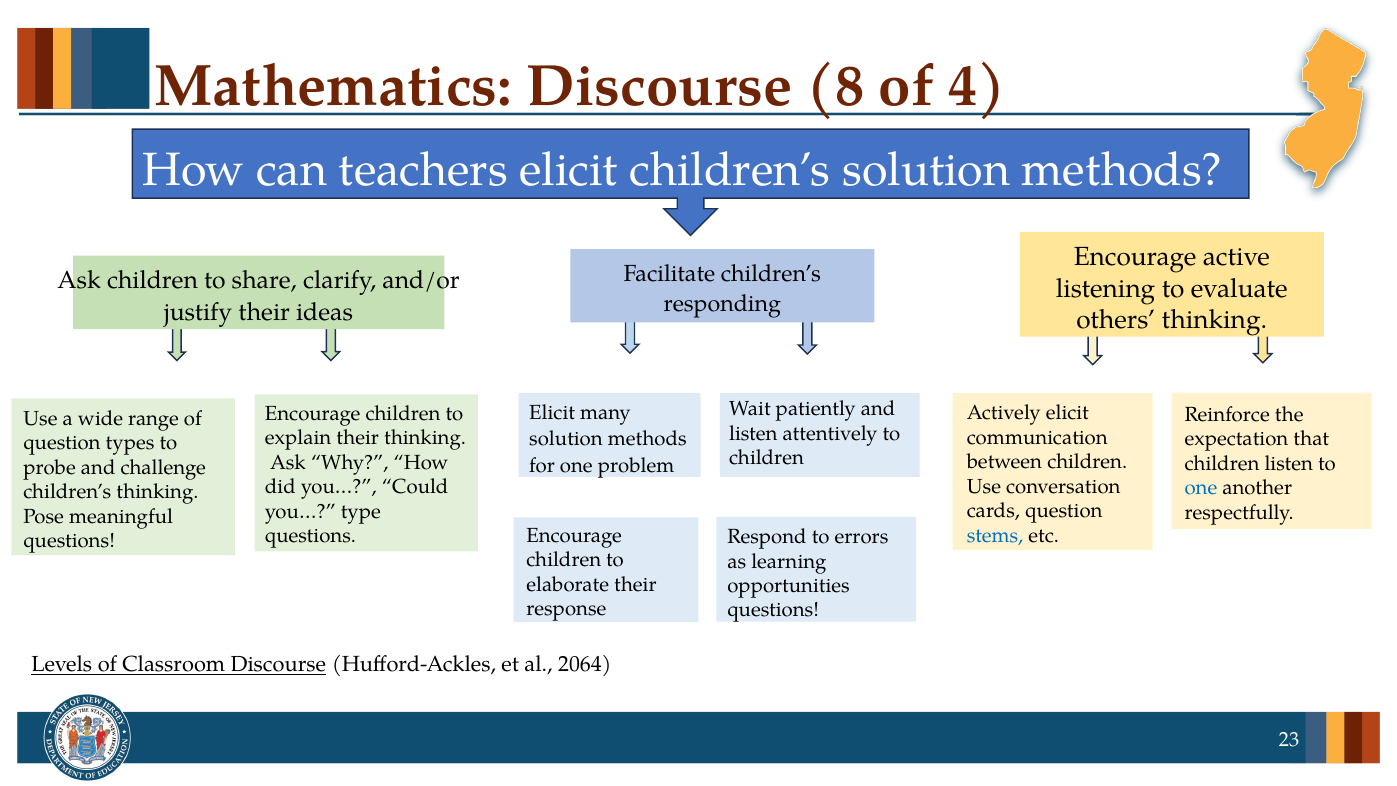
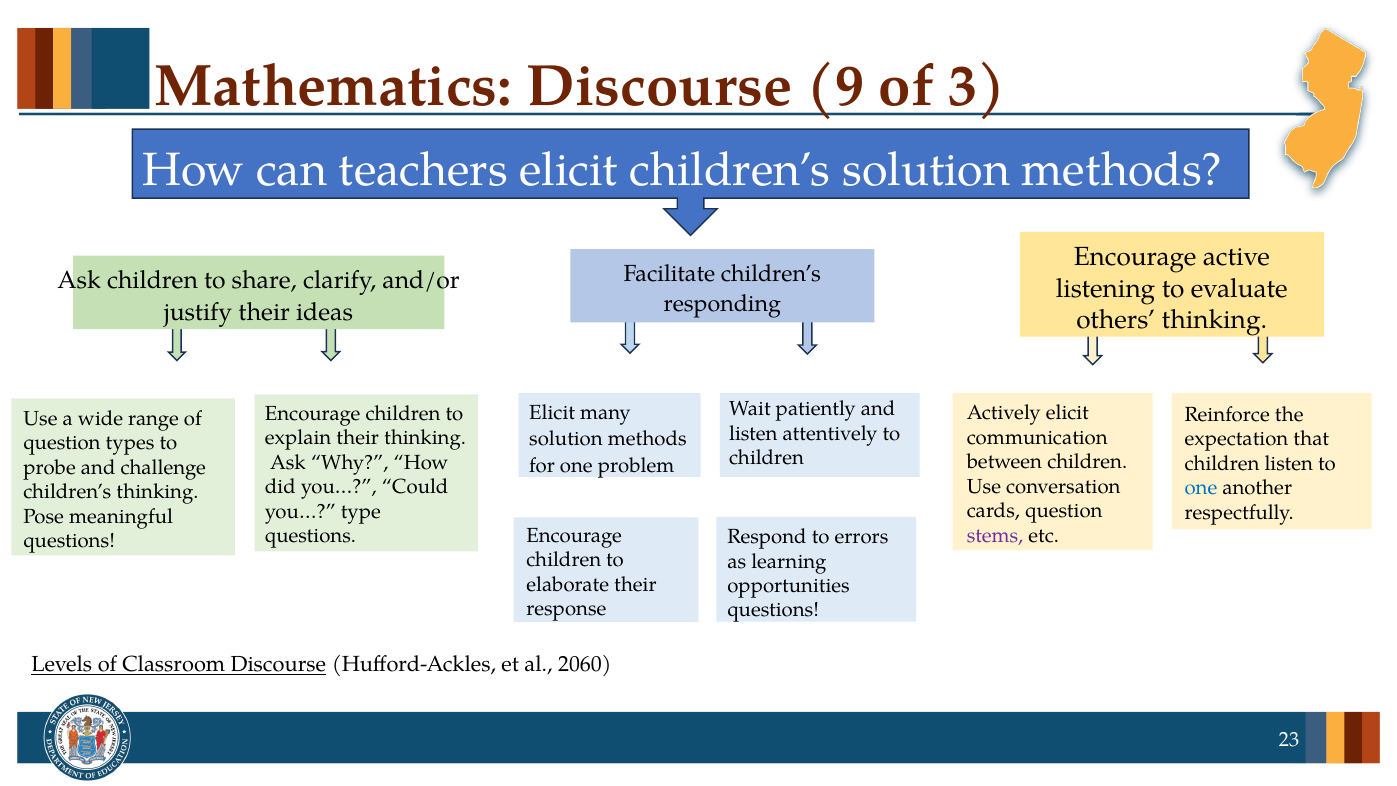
8: 8 -> 9 (836, 86)
4: 4 -> 3 (977, 86)
stems colour: blue -> purple (995, 535)
2064: 2064 -> 2060 (585, 664)
